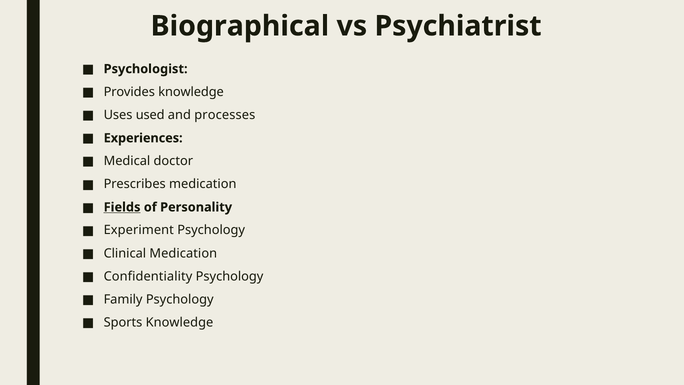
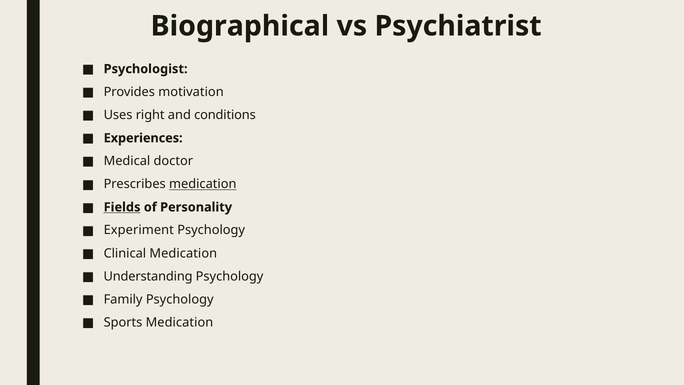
Provides knowledge: knowledge -> motivation (191, 92)
used: used -> right (150, 115)
processes: processes -> conditions (225, 115)
medication underline: none -> present (203, 184)
Confidentiality: Confidentiality -> Understanding (148, 276)
Sports Knowledge: Knowledge -> Medication (179, 322)
